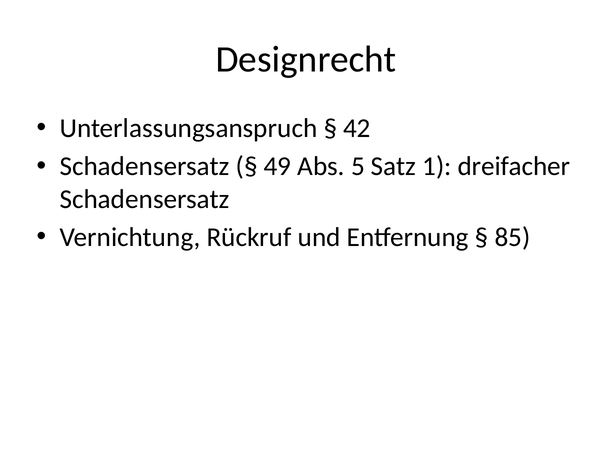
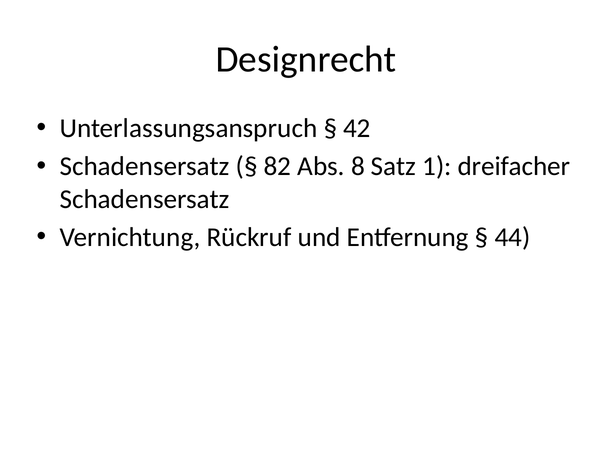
49: 49 -> 82 (277, 166)
5: 5 -> 8 (358, 166)
85: 85 -> 44 (513, 237)
